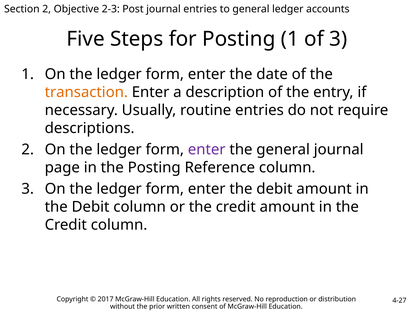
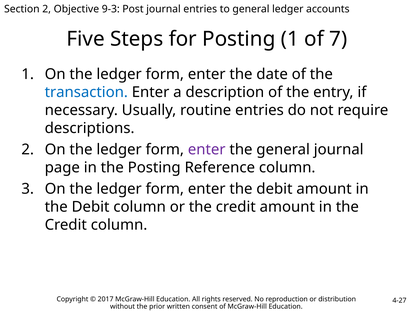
2-3: 2-3 -> 9-3 (111, 9)
of 3: 3 -> 7 (338, 39)
transaction colour: orange -> blue (86, 92)
